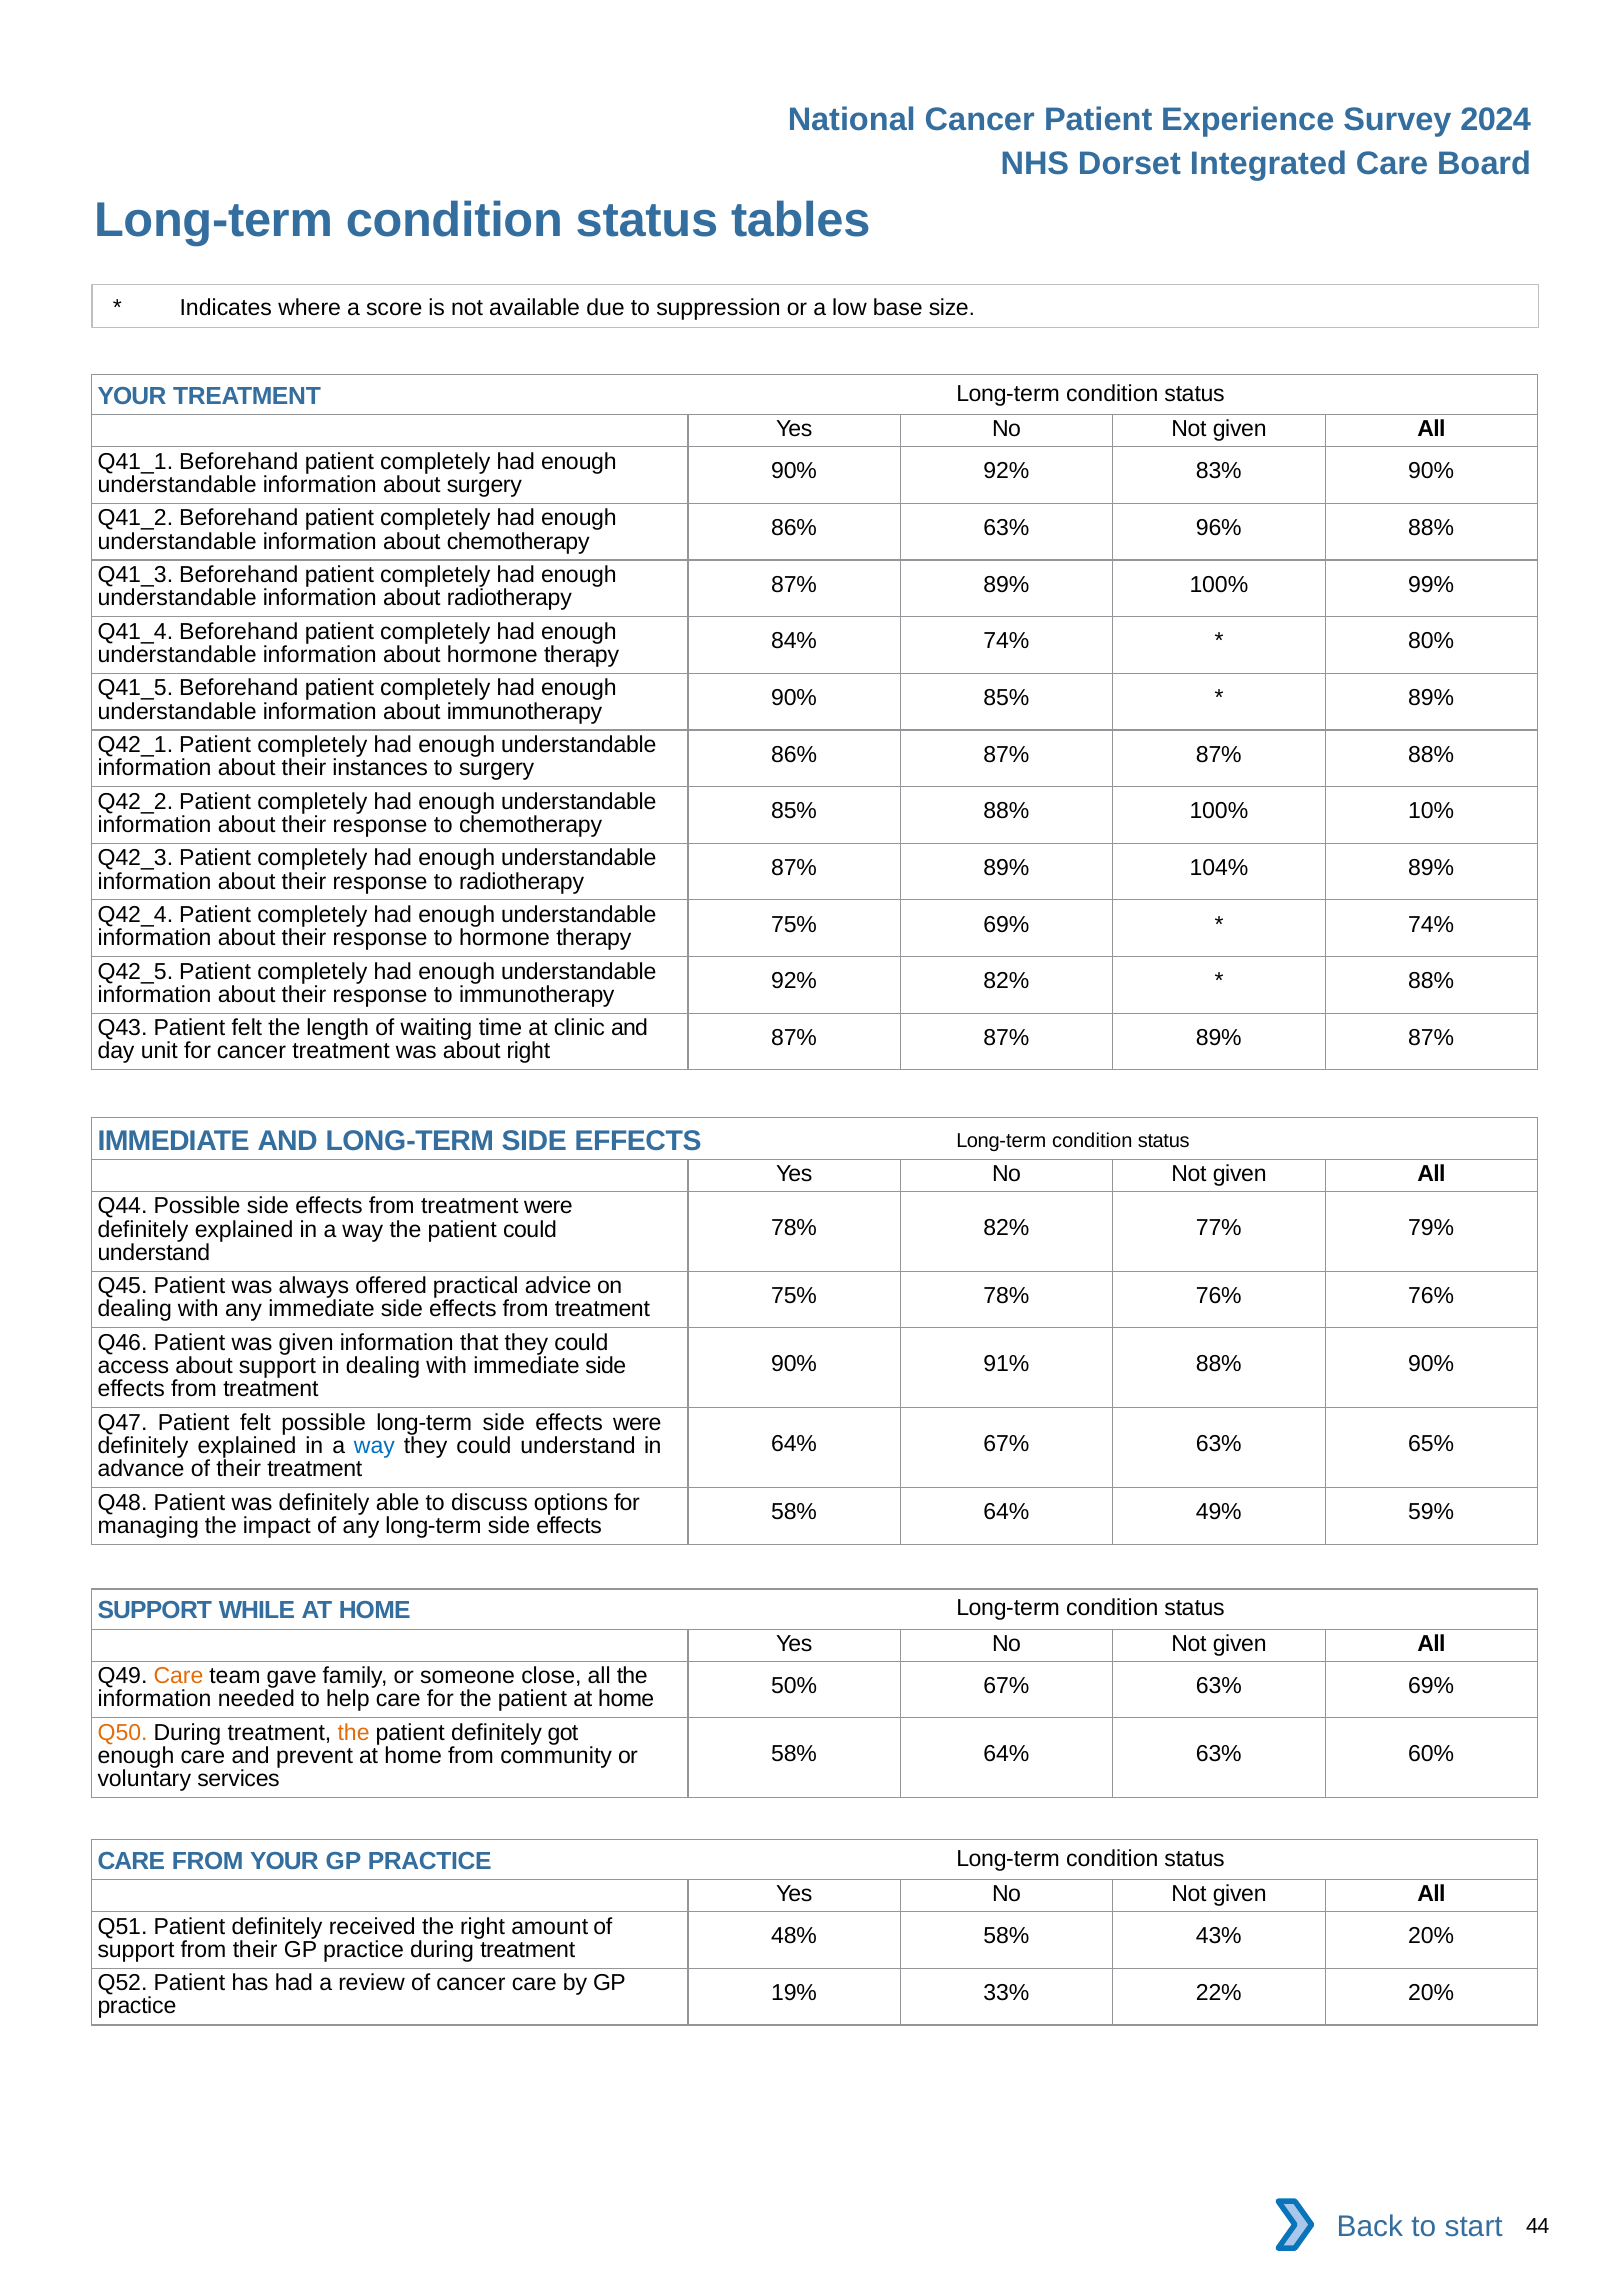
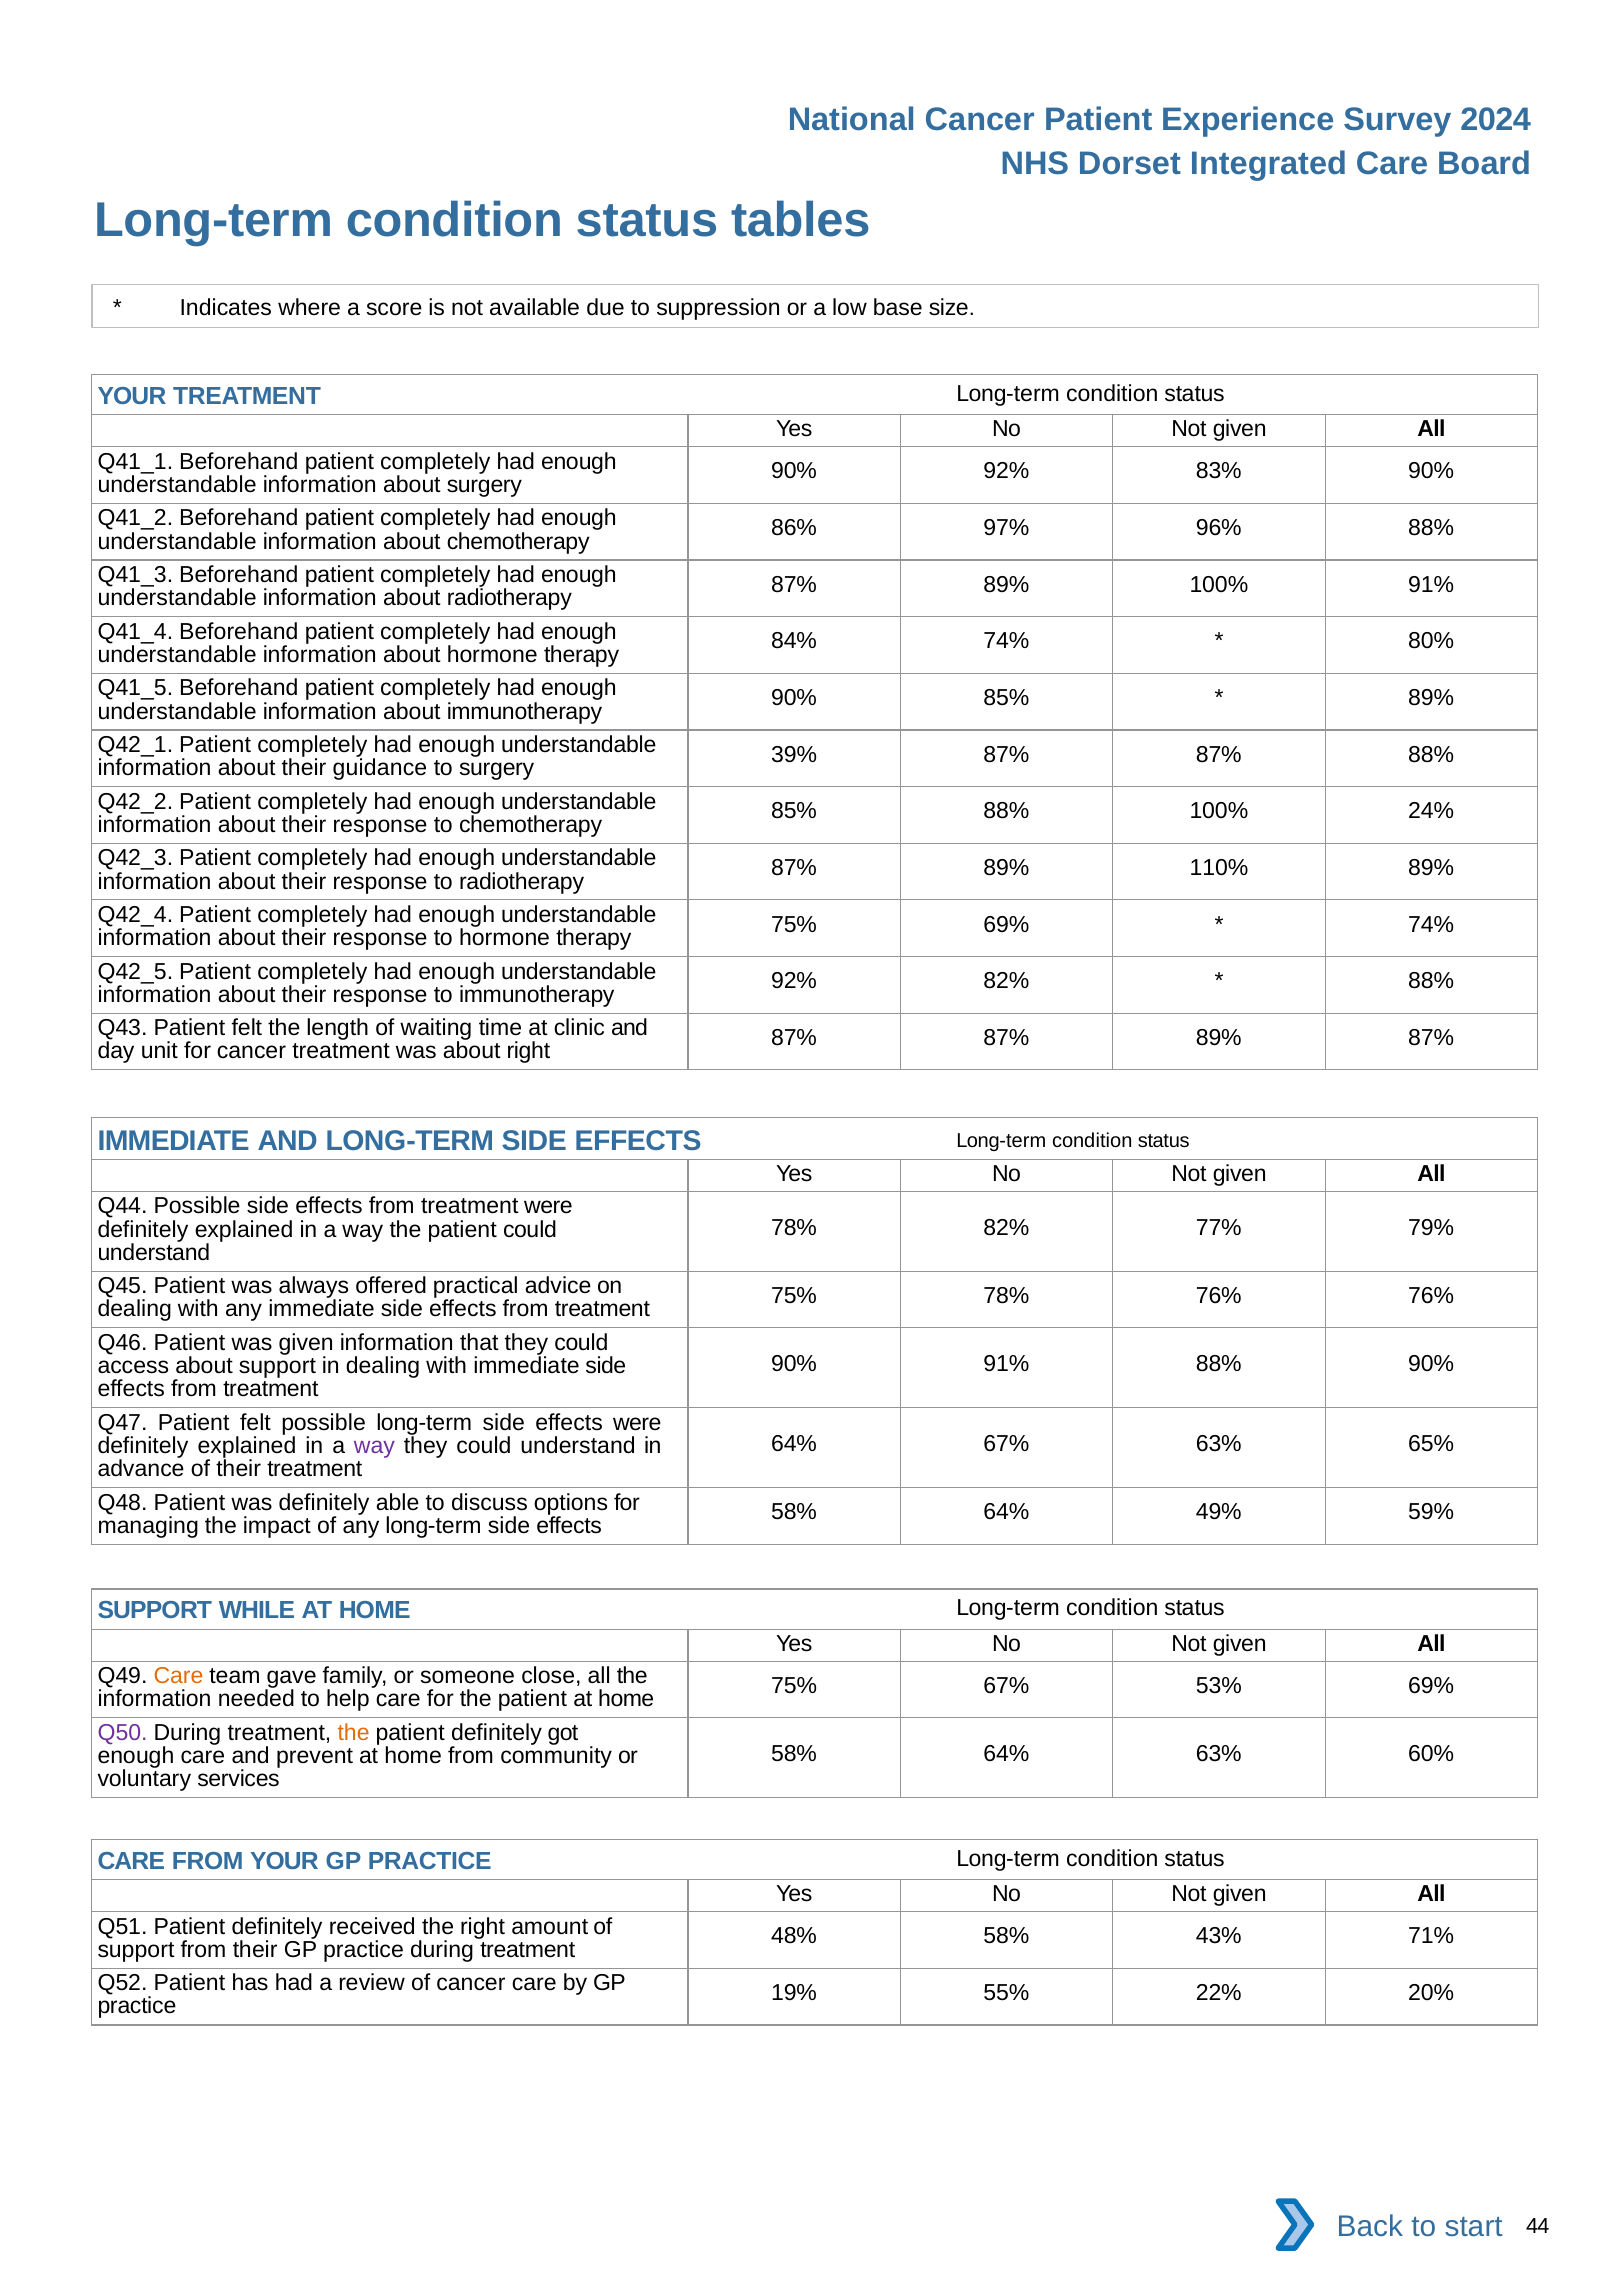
86% 63%: 63% -> 97% (1006, 528)
100% 99%: 99% -> 91% (1431, 585)
86%: 86% -> 39% (794, 754)
instances: instances -> guidance (380, 768)
10%: 10% -> 24% (1431, 811)
104%: 104% -> 110% (1219, 868)
way colour: blue -> purple (374, 1446)
50%: 50% -> 75% (794, 1686)
63%: 63% -> 53% (1219, 1686)
Q50 colour: orange -> purple (123, 1732)
43% 20%: 20% -> 71% (1431, 1936)
33%: 33% -> 55% (1006, 1993)
